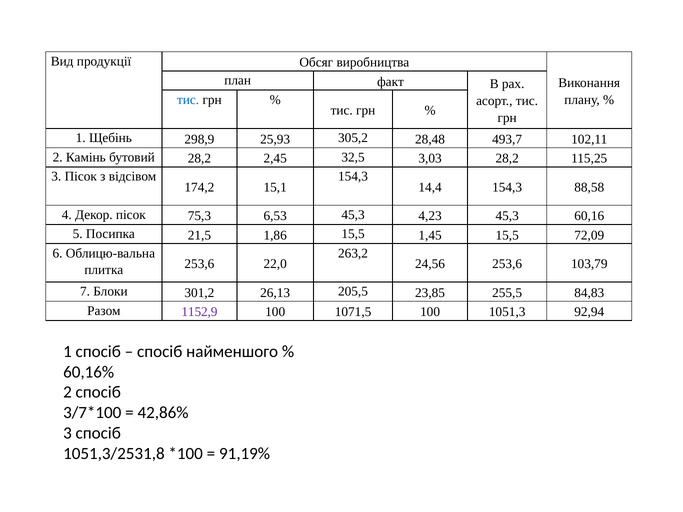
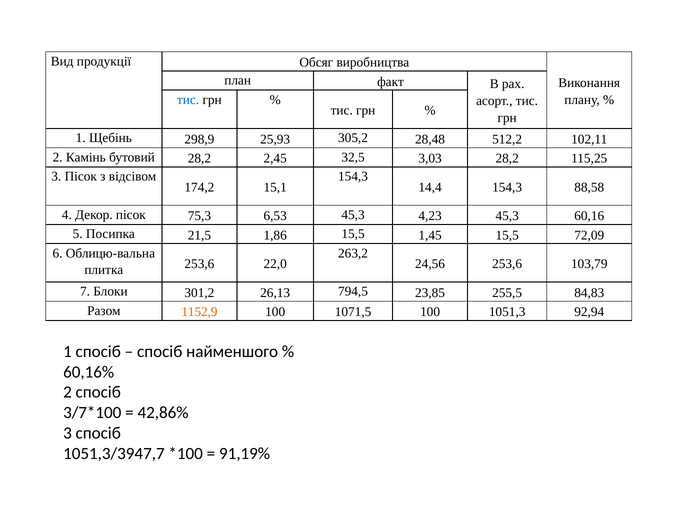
493,7: 493,7 -> 512,2 (507, 139)
205,5: 205,5 -> 794,5 (353, 292)
1152,9 colour: purple -> orange (199, 312)
1051,3/2531,8: 1051,3/2531,8 -> 1051,3/3947,7 (114, 454)
